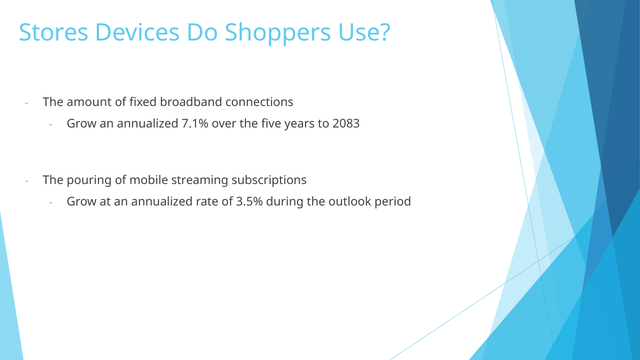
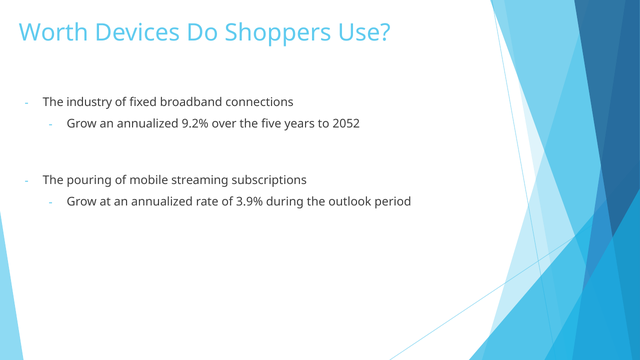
Stores: Stores -> Worth (54, 33)
amount: amount -> industry (89, 102)
7.1%: 7.1% -> 9.2% (195, 124)
2083: 2083 -> 2052 (346, 124)
3.5%: 3.5% -> 3.9% (250, 202)
